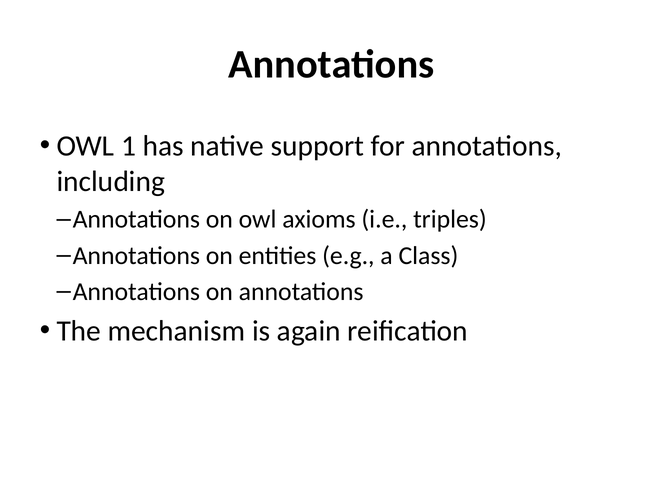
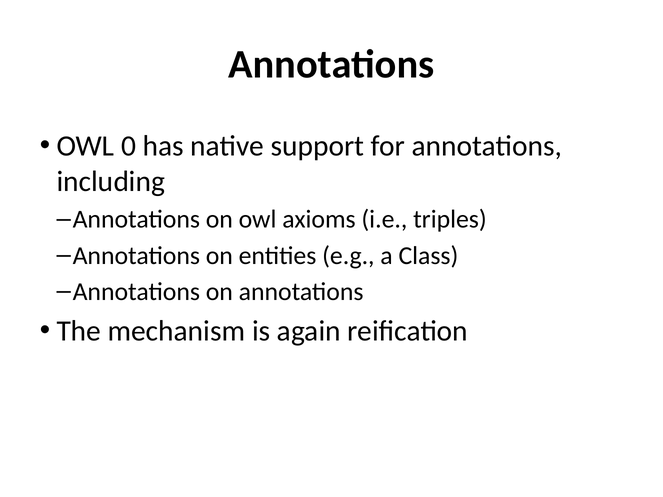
1: 1 -> 0 (129, 146)
